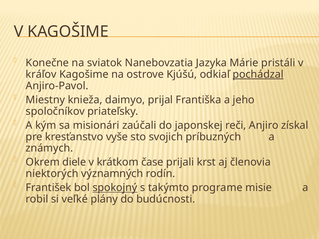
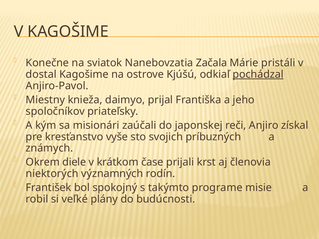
Jazyka: Jazyka -> Začala (212, 63)
kráľov: kráľov -> dostal (41, 74)
spokojný underline: present -> none (115, 188)
